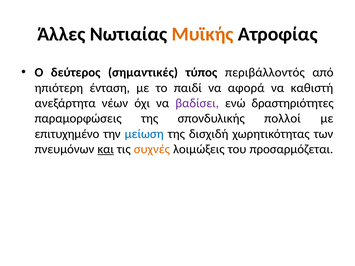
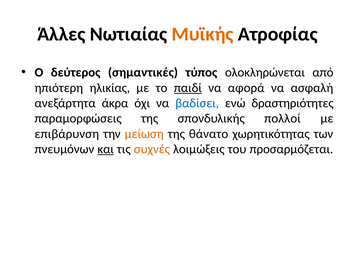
περιβάλλοντός: περιβάλλοντός -> ολοκληρώνεται (265, 72)
ένταση: ένταση -> ηλικίας (110, 88)
παιδί underline: none -> present (188, 88)
καθιστή: καθιστή -> ασφαλή (312, 88)
νέων: νέων -> άκρα (115, 103)
βαδίσει colour: purple -> blue (197, 103)
επιτυχημένο: επιτυχημένο -> επιβάρυνση (67, 134)
μείωση colour: blue -> orange (144, 134)
δισχιδή: δισχιδή -> θάνατο (209, 134)
